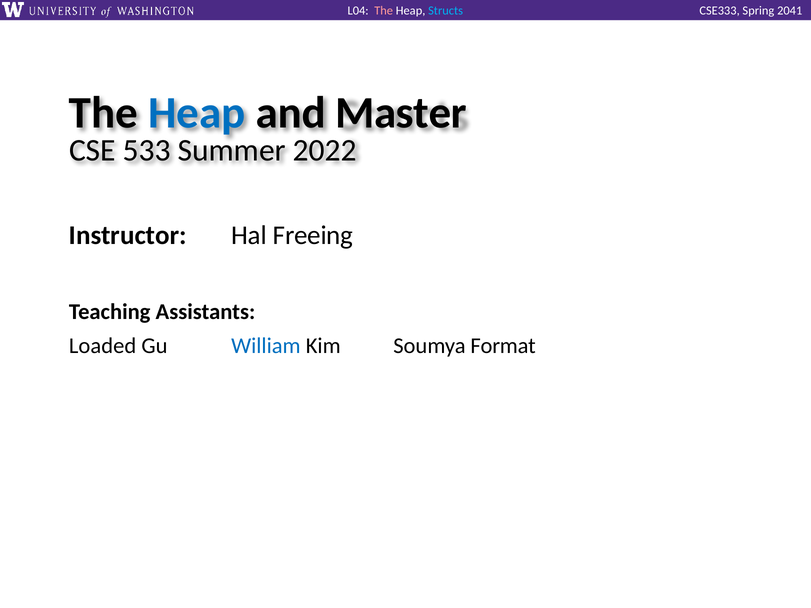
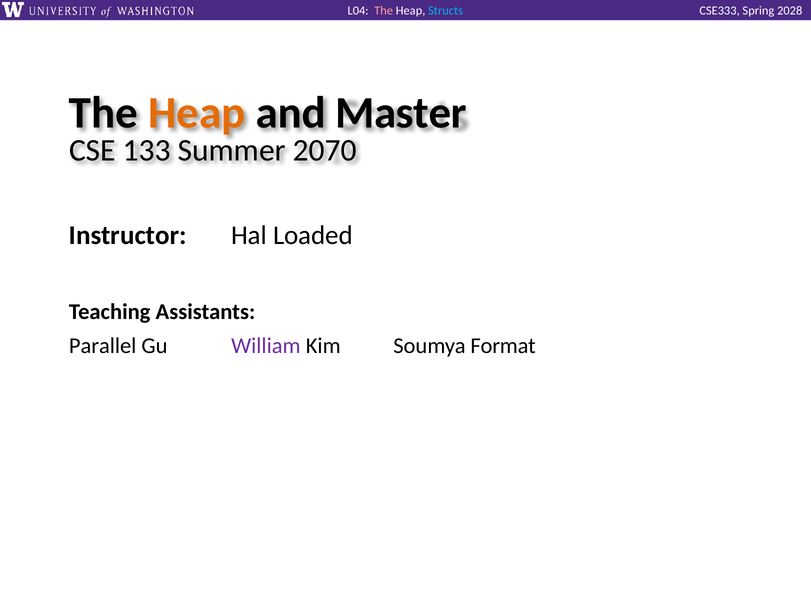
2041: 2041 -> 2028 (790, 11)
Heap colour: blue -> orange (197, 113)
533: 533 -> 133 (147, 150)
2022: 2022 -> 2070 (325, 150)
Freeing: Freeing -> Loaded (313, 236)
Loaded: Loaded -> Parallel (103, 346)
William colour: blue -> purple (266, 346)
